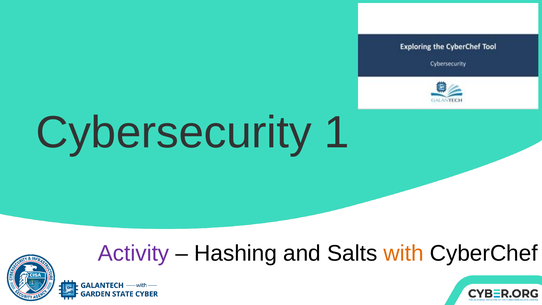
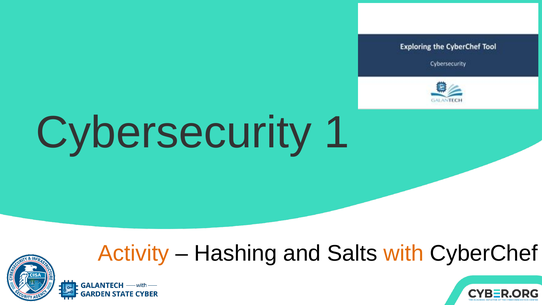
Activity colour: purple -> orange (134, 253)
